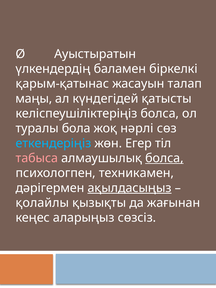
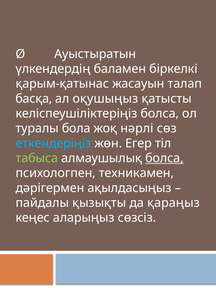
маңы: маңы -> басқа (34, 99)
күндегідей: күндегідей -> оқушыңыз (105, 99)
табыса colour: pink -> light green (37, 158)
ақылдасыңыз underline: present -> none (130, 188)
қолайлы: қолайлы -> пайдалы (42, 203)
жағынан: жағынан -> қараңыз (173, 203)
